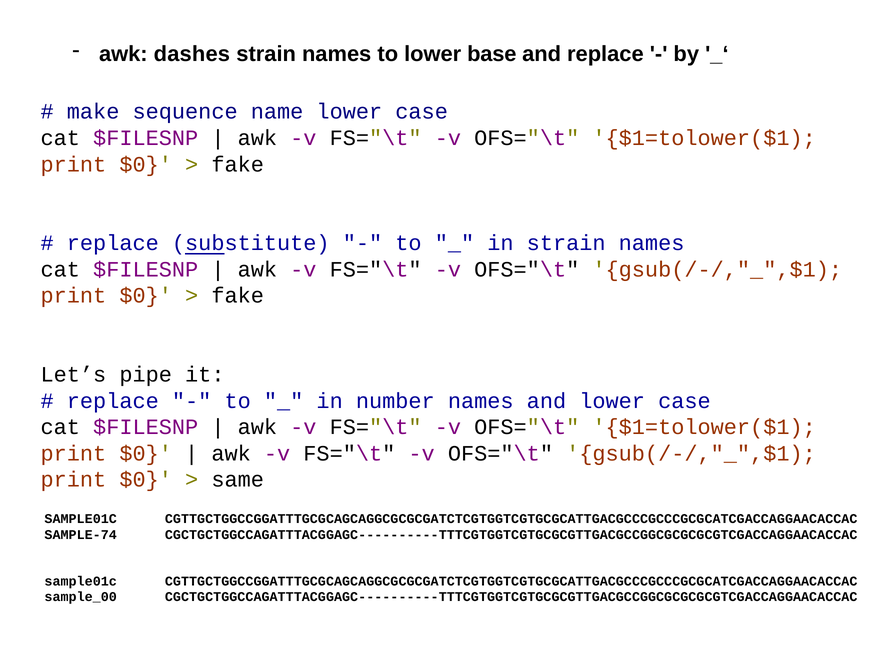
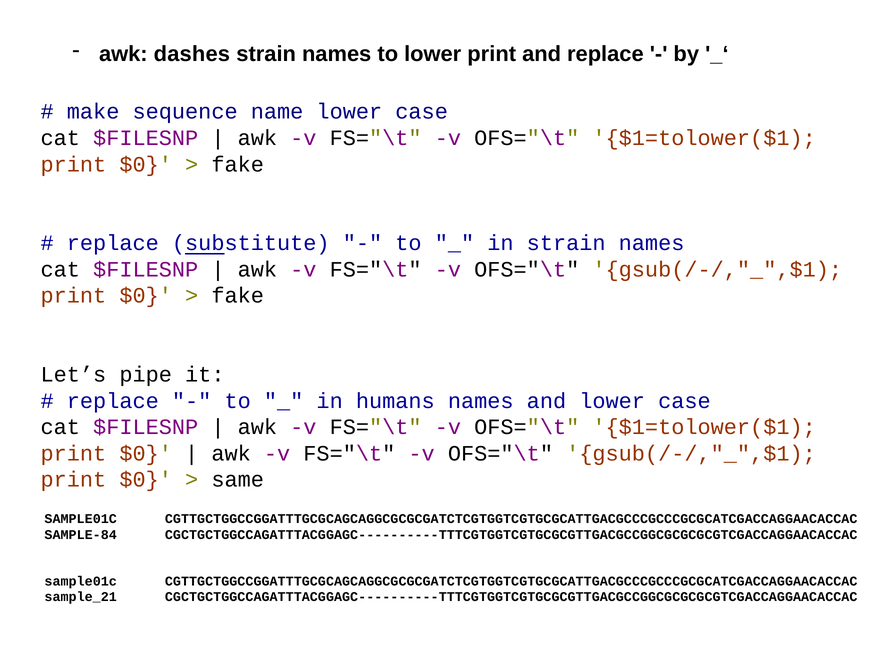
lower base: base -> print (492, 54)
number: number -> humans (395, 401)
SAMPLE-74: SAMPLE-74 -> SAMPLE-84 (81, 535)
sample_00: sample_00 -> sample_21 (81, 597)
